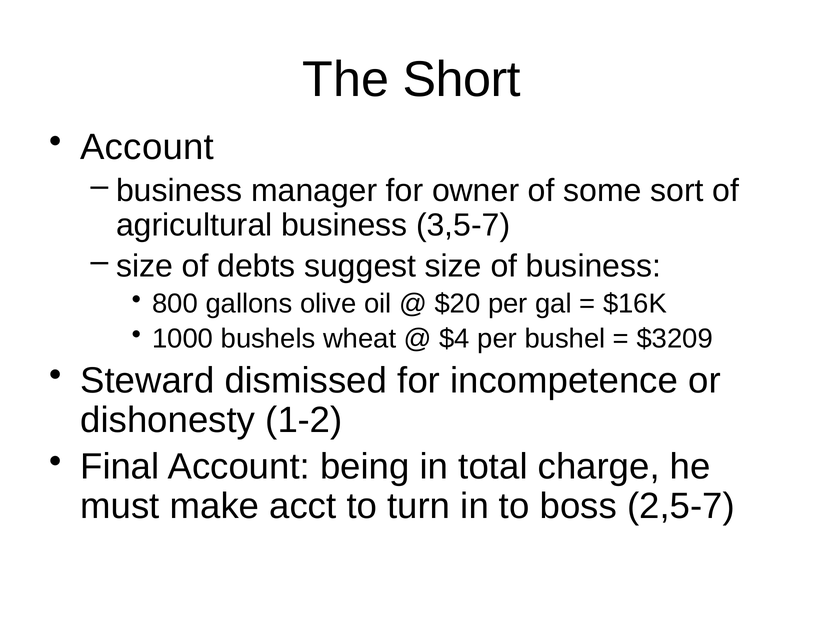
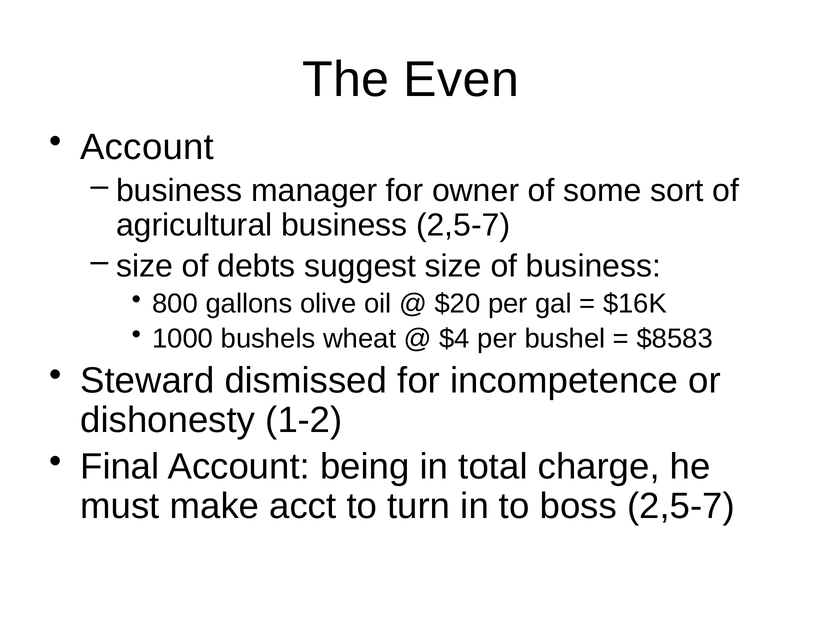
Short: Short -> Even (461, 80)
business 3,5‑7: 3,5‑7 -> 2,5‑7 (463, 225)
$3209: $3209 -> $8583 (675, 339)
